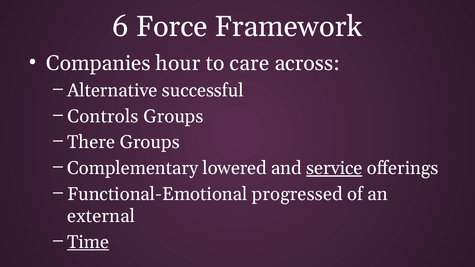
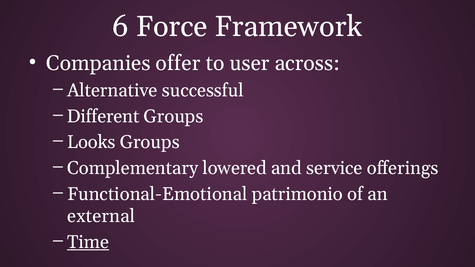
hour: hour -> offer (178, 63)
care: care -> user (250, 63)
Controls: Controls -> Different (103, 116)
There: There -> Looks (91, 142)
service underline: present -> none (334, 168)
progressed: progressed -> patrimonio (297, 194)
